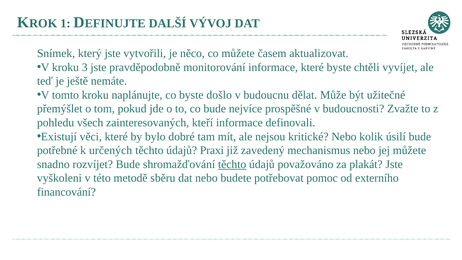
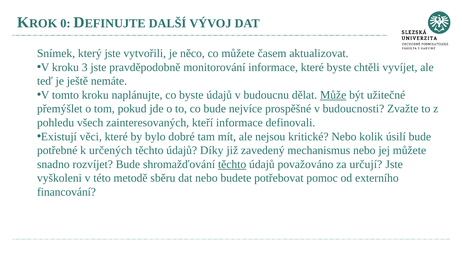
1: 1 -> 0 (65, 23)
byste došlo: došlo -> údajů (219, 95)
Může underline: none -> present (333, 95)
Praxi: Praxi -> Díky (212, 150)
plakát: plakát -> určují (366, 164)
